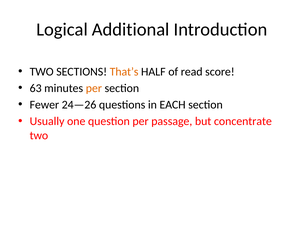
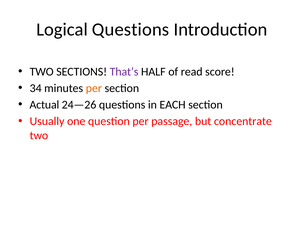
Logical Additional: Additional -> Questions (131, 29)
That’s colour: orange -> purple (124, 72)
63: 63 -> 34 (36, 88)
Fewer: Fewer -> Actual (44, 105)
